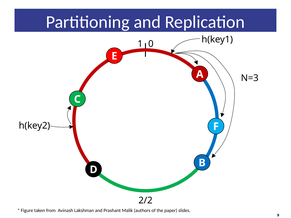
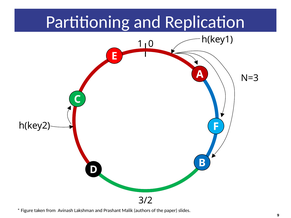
2/2: 2/2 -> 3/2 (145, 201)
